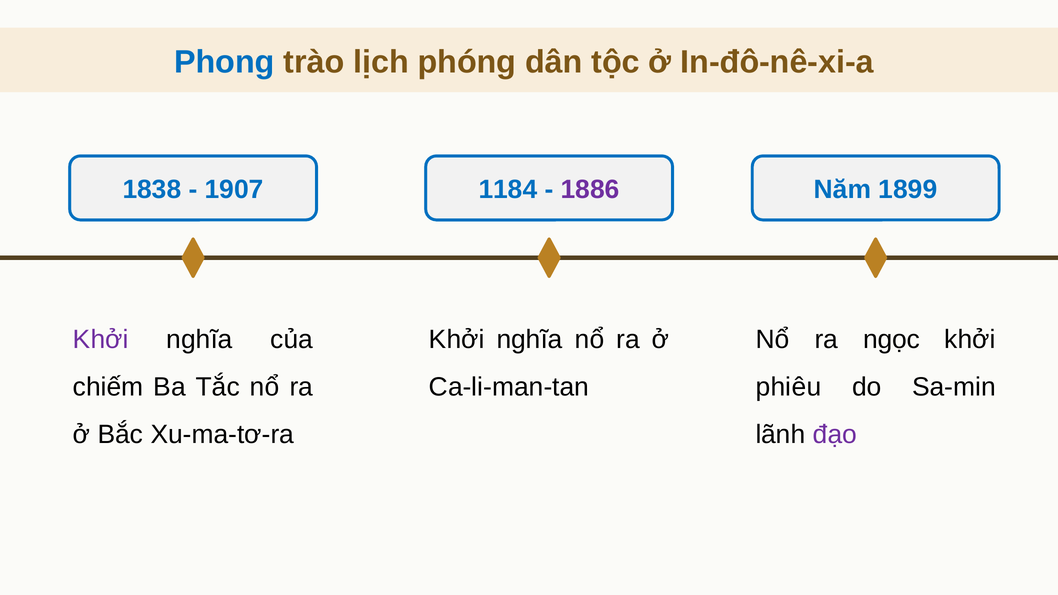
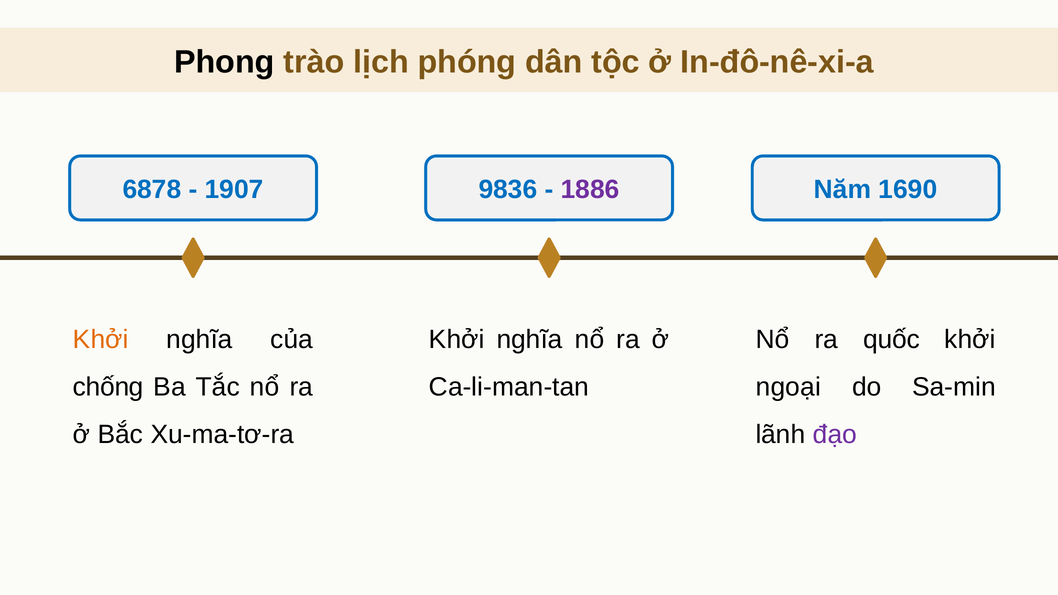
Phong colour: blue -> black (224, 62)
1838: 1838 -> 6878 (152, 190)
1184: 1184 -> 9836 (508, 190)
1899: 1899 -> 1690 (908, 190)
Khởi colour: purple -> orange (101, 339)
ngọc: ngọc -> quốc (891, 339)
chiếm: chiếm -> chống (108, 387)
phiêu: phiêu -> ngoại (788, 387)
